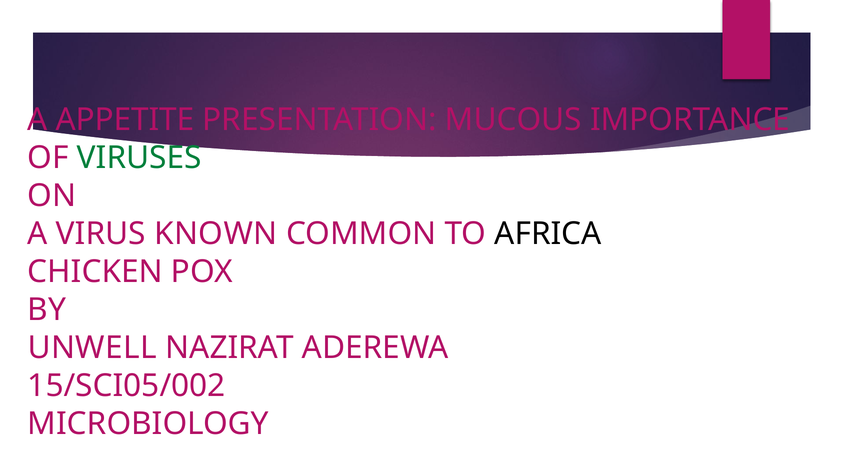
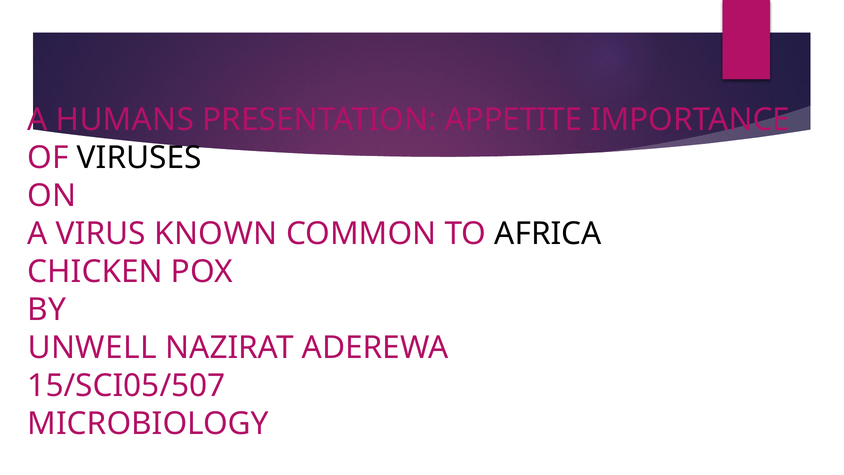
APPETITE: APPETITE -> HUMANS (125, 120)
MUCOUS: MUCOUS -> APPETITE (514, 120)
VIRUSES colour: green -> black (139, 157)
15/SCI05/002: 15/SCI05/002 -> 15/SCI05/507 (127, 385)
